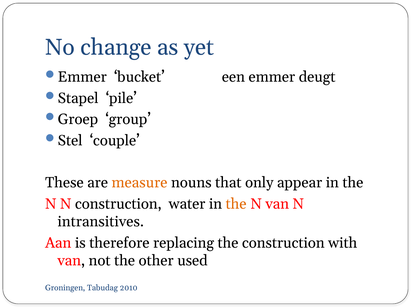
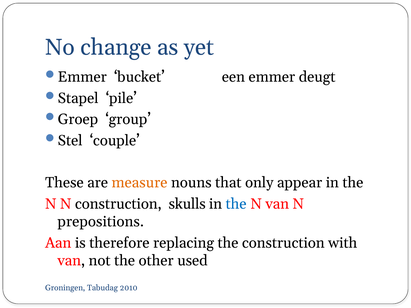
water: water -> skulls (187, 204)
the colour: orange -> blue (236, 204)
intransitives: intransitives -> prepositions (101, 222)
